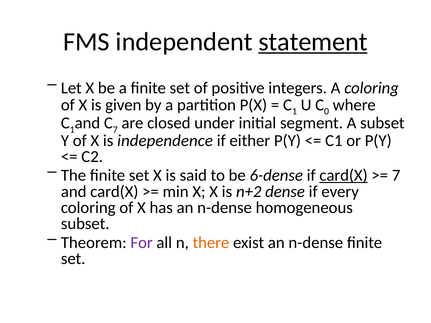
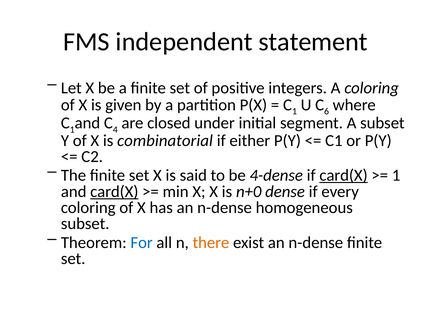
statement underline: present -> none (313, 42)
0: 0 -> 6 (327, 111)
7: 7 -> 4 (115, 130)
independence: independence -> combinatorial (165, 141)
6-dense: 6-dense -> 4-dense (276, 176)
7: 7 -> 1 (396, 176)
card(X underline: none -> present (114, 192)
n+2: n+2 -> n+0 (249, 192)
For colour: purple -> blue (142, 243)
